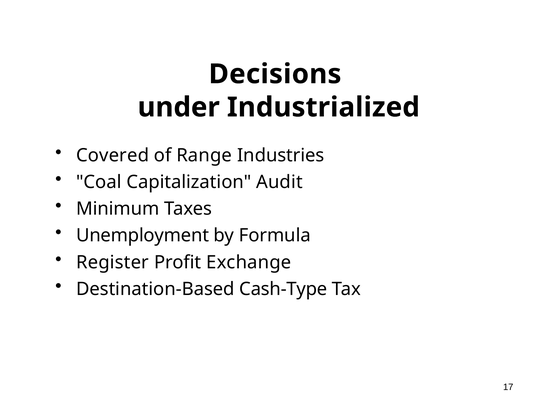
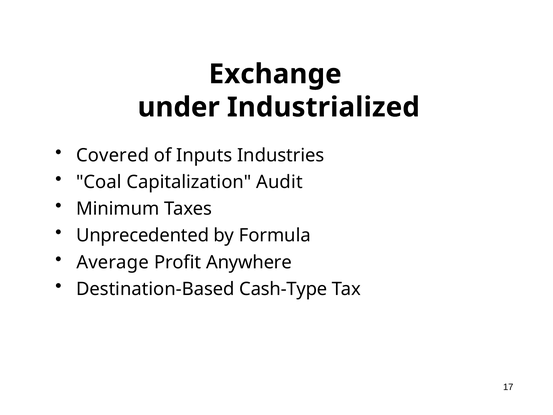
Decisions: Decisions -> Exchange (275, 74)
Range: Range -> Inputs (204, 155)
Unemployment: Unemployment -> Unprecedented (143, 235)
Register: Register -> Average (113, 262)
Exchange: Exchange -> Anywhere (249, 262)
